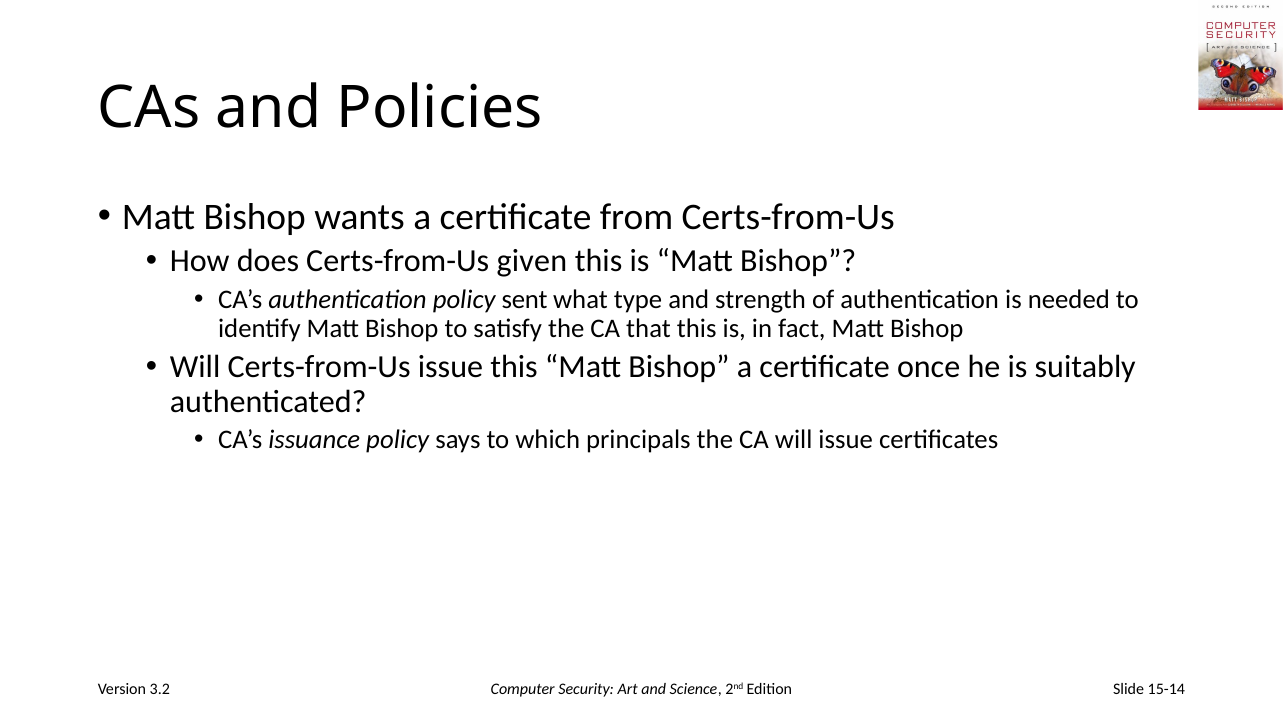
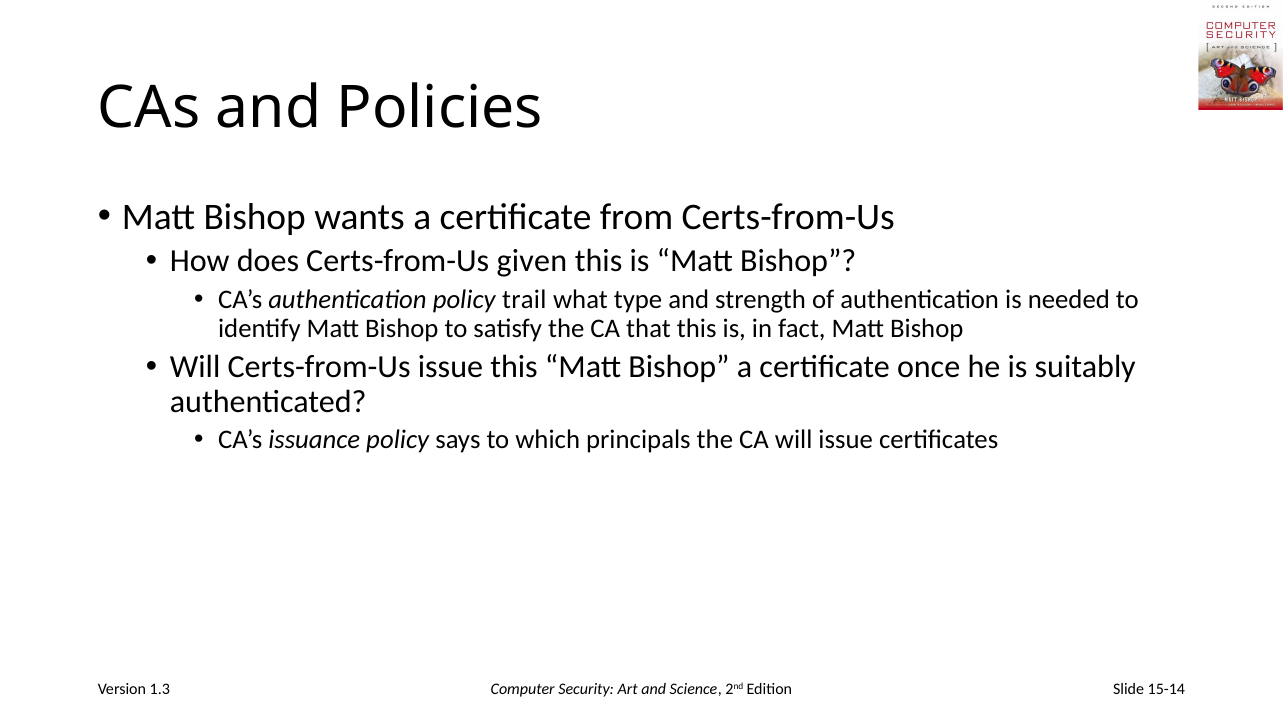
sent: sent -> trail (524, 300)
3.2: 3.2 -> 1.3 (160, 689)
